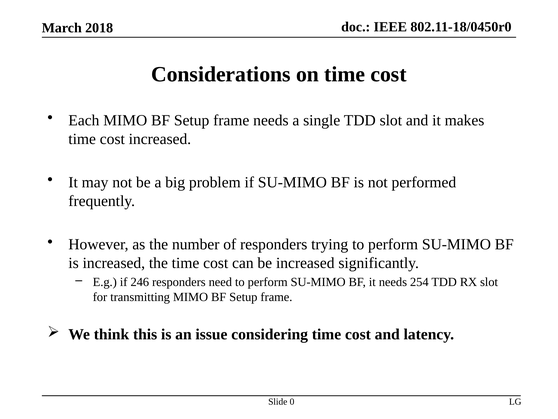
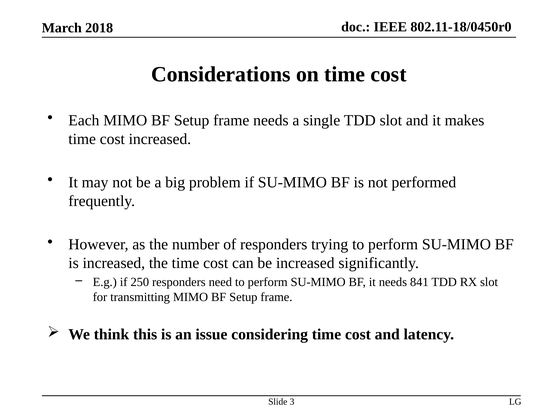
246: 246 -> 250 (140, 282)
254: 254 -> 841 (419, 282)
0: 0 -> 3 (292, 401)
